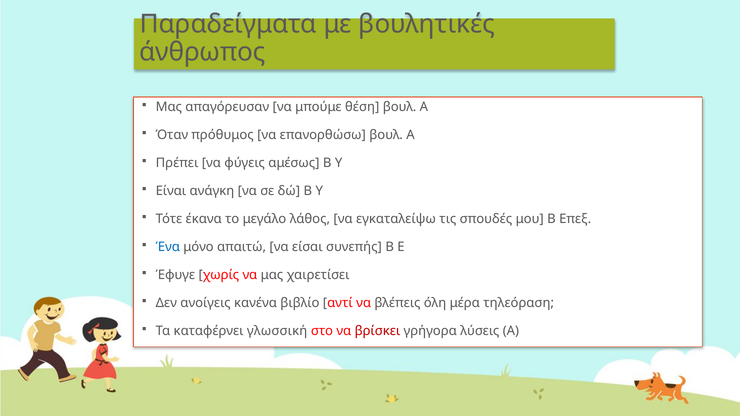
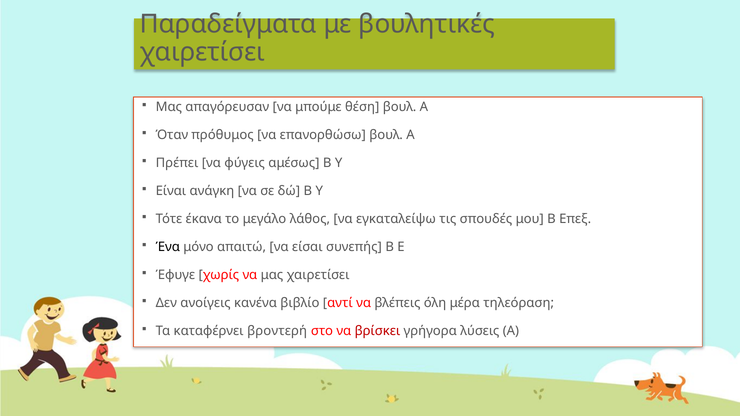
άνθρωπος: άνθρωπος -> χαιρετίσει (202, 52)
Ένα colour: blue -> black (168, 247)
γλωσσική: γλωσσική -> βροντερή (277, 331)
